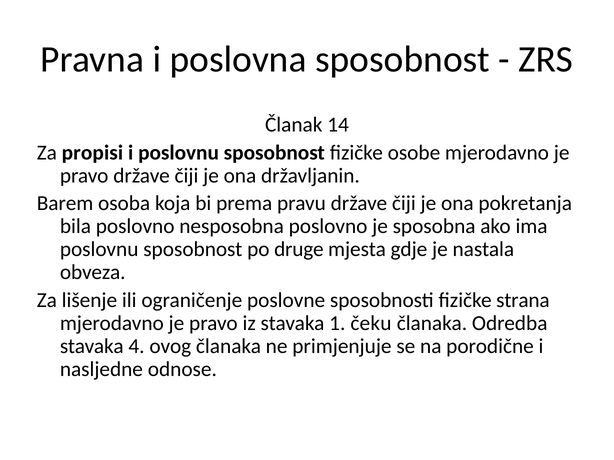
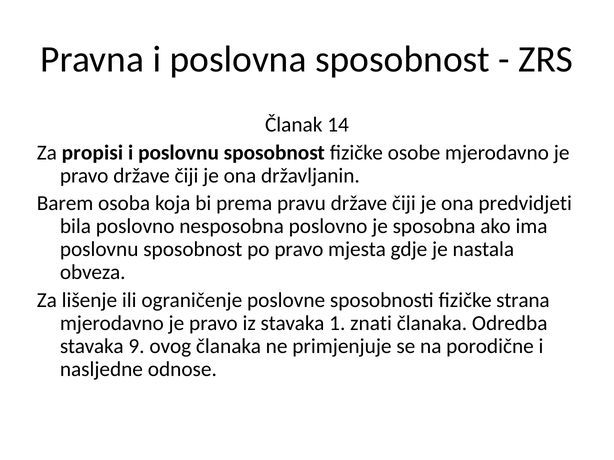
pokretanja: pokretanja -> predvidjeti (525, 204)
po druge: druge -> pravo (299, 250)
čeku: čeku -> znati (371, 324)
4: 4 -> 9 (137, 347)
